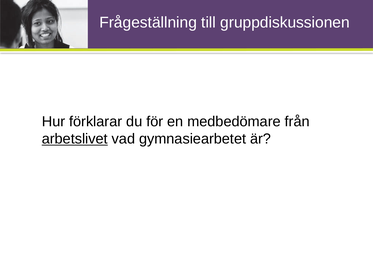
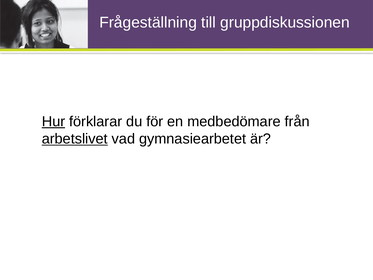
Hur underline: none -> present (53, 121)
